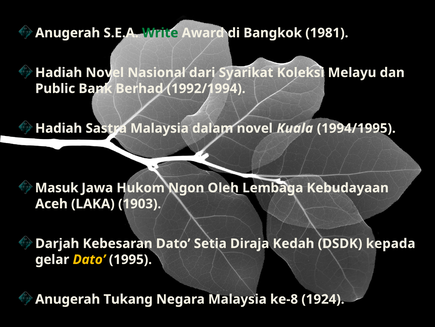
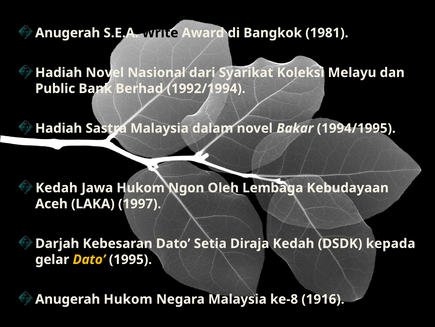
Write colour: green -> black (160, 33)
Kuala: Kuala -> Bakar (295, 128)
Masuk: Masuk -> Kedah (57, 187)
1903: 1903 -> 1997 (140, 203)
Anugerah Tukang: Tukang -> Hukom (128, 299)
1924: 1924 -> 1916 (323, 299)
